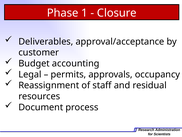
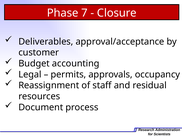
1: 1 -> 7 (84, 13)
